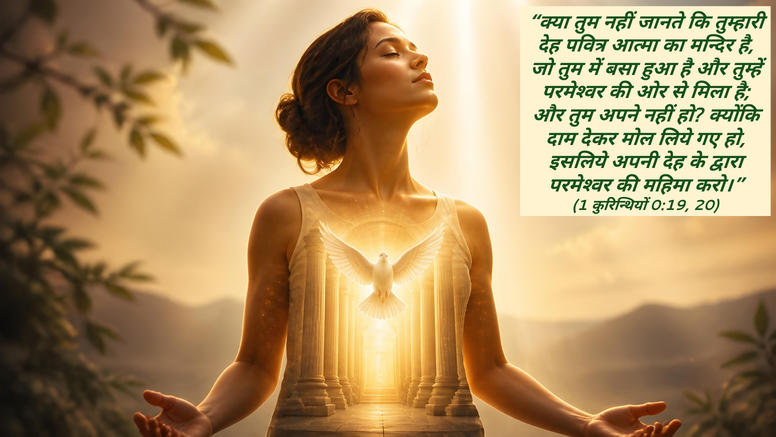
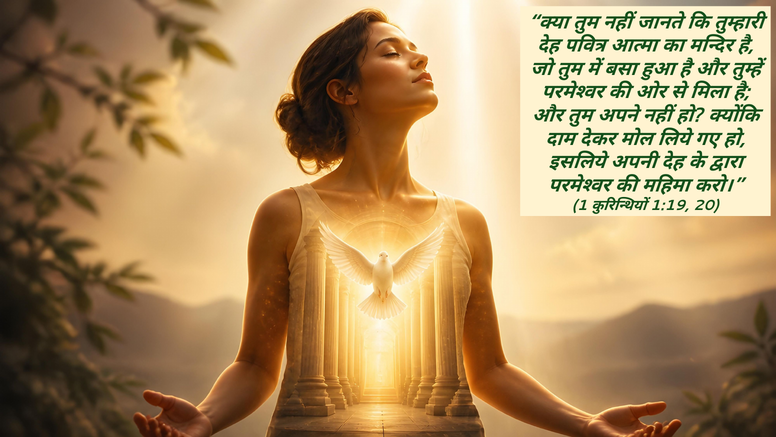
0:19: 0:19 -> 1:19 (670, 205)
